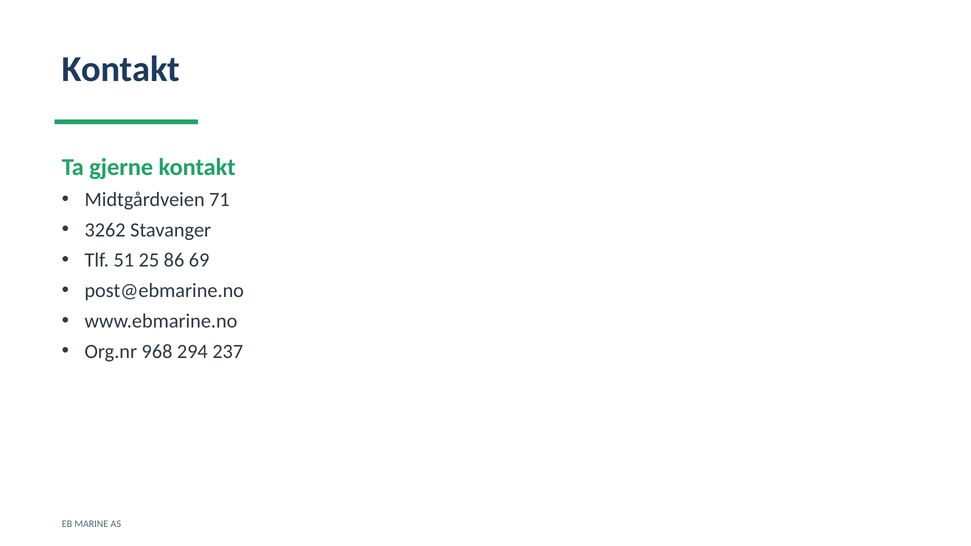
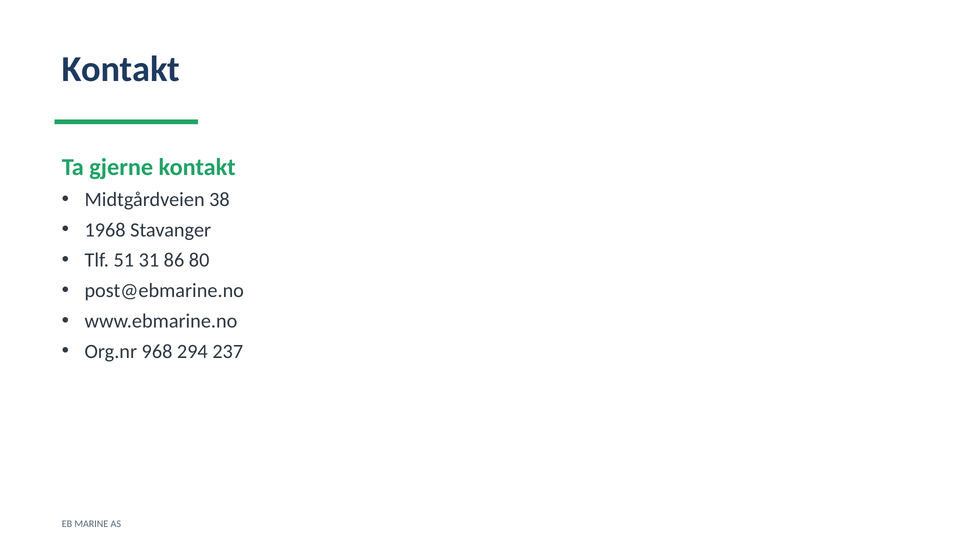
71: 71 -> 38 (219, 200)
3262: 3262 -> 1968 (105, 230)
25: 25 -> 31 (149, 260)
69: 69 -> 80 (199, 260)
